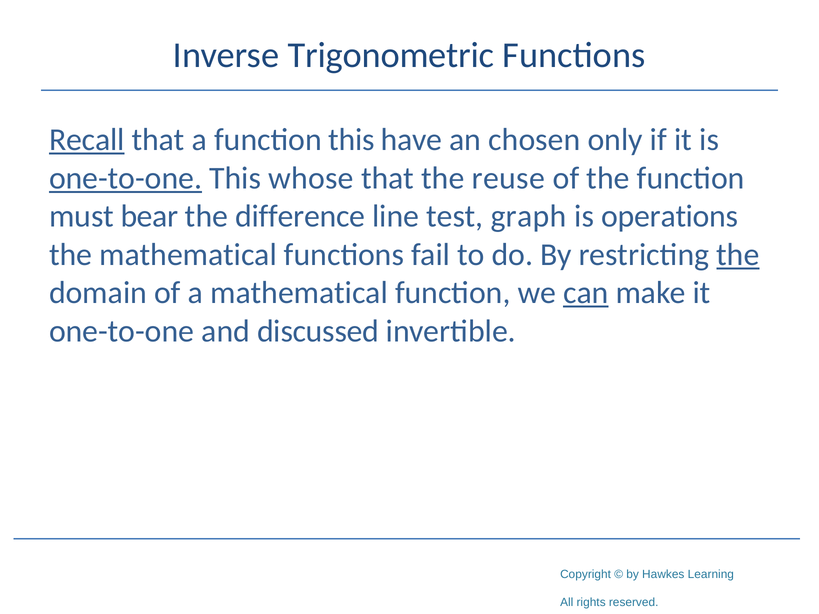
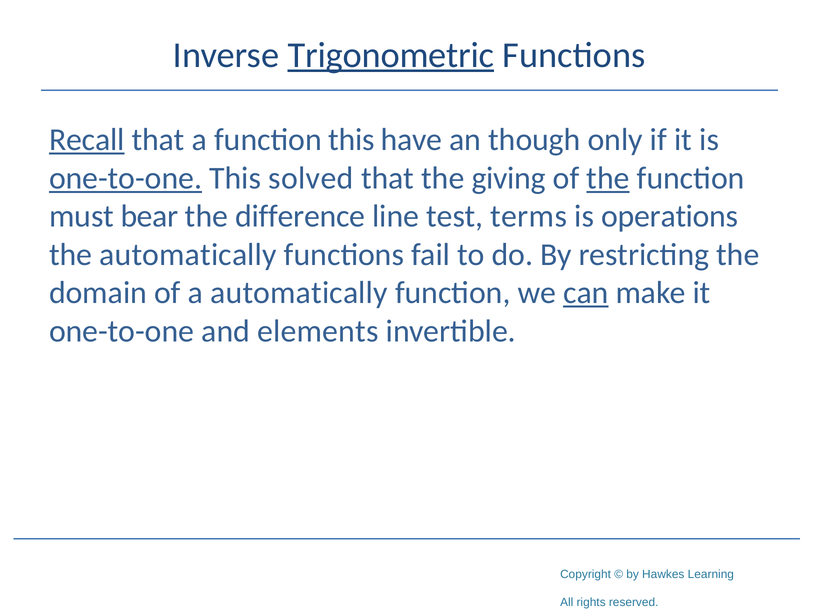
Trigonometric underline: none -> present (391, 55)
chosen: chosen -> though (534, 140)
whose: whose -> solved (311, 178)
reuse: reuse -> giving (509, 178)
the underline: none -> present (608, 178)
graph: graph -> terms (529, 217)
the mathematical: mathematical -> automatically (188, 255)
the underline: present -> none (738, 255)
a mathematical: mathematical -> automatically (299, 293)
discussed: discussed -> elements (318, 331)
